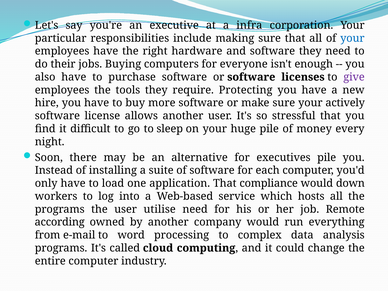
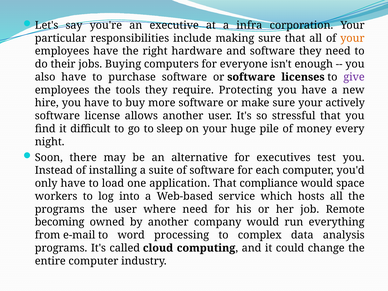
your colour: blue -> orange (352, 38)
executives pile: pile -> test (327, 157)
down: down -> space (350, 183)
utilise: utilise -> where (160, 209)
according: according -> becoming (60, 222)
